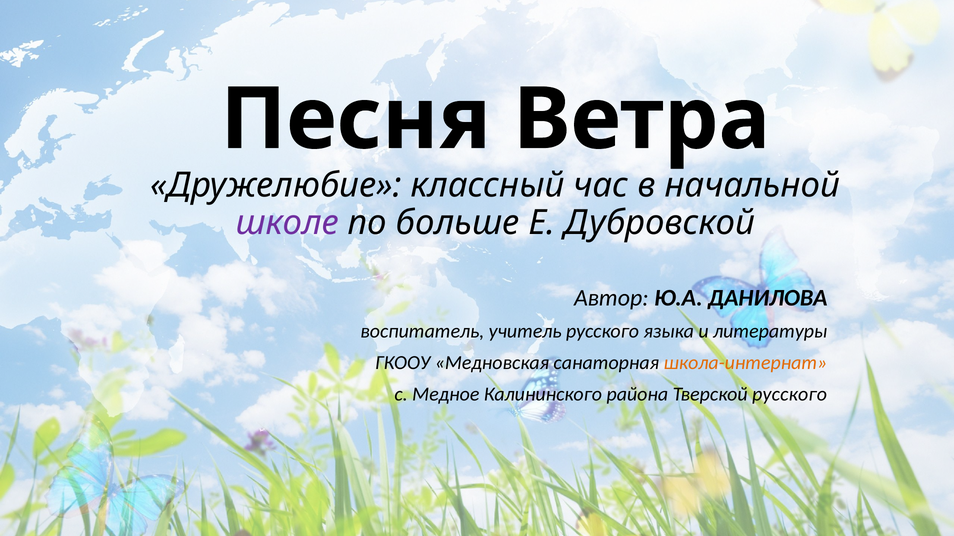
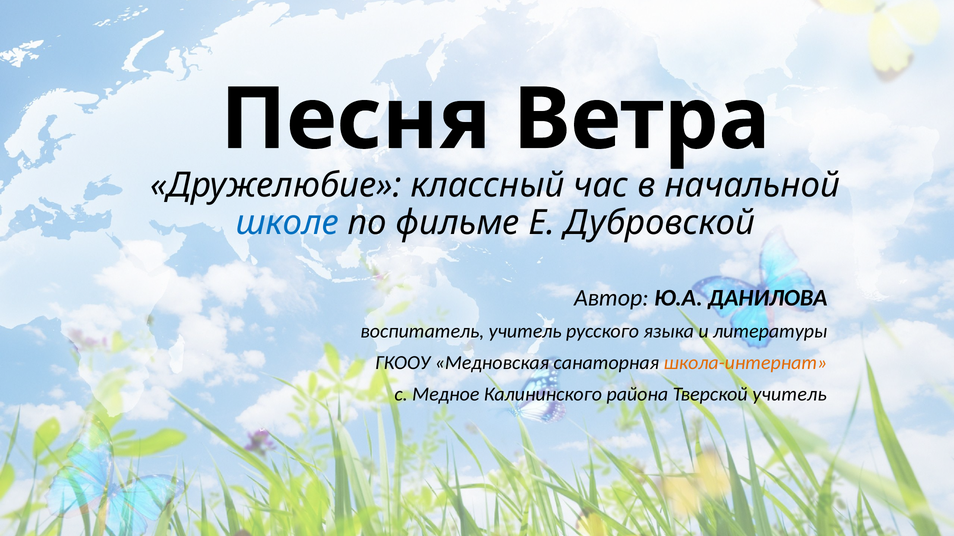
школе colour: purple -> blue (287, 223)
больше: больше -> фильме (458, 223)
Тверской русского: русского -> учитель (790, 395)
